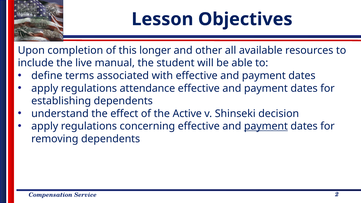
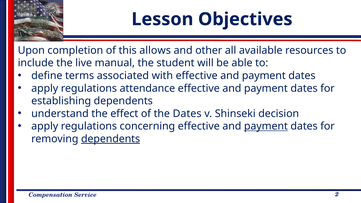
longer: longer -> allows (155, 50)
the Active: Active -> Dates (187, 114)
dependents underline: none -> present (111, 139)
